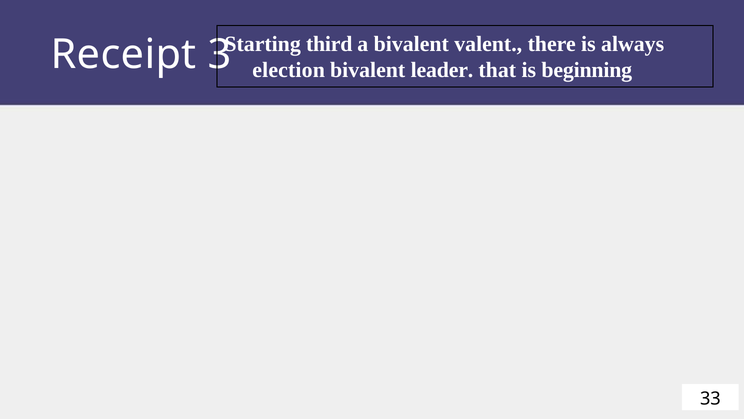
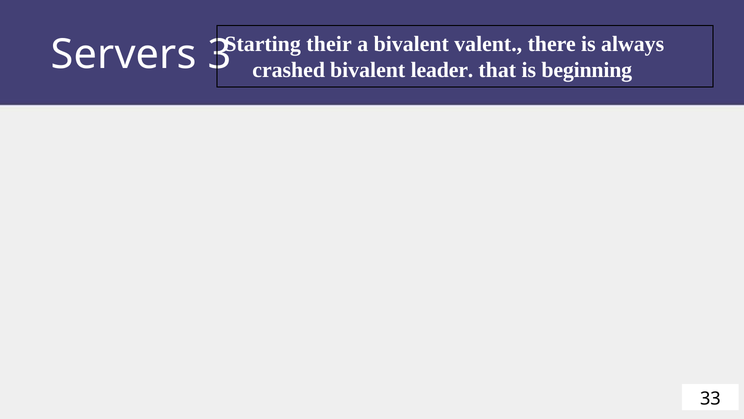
third: third -> their (329, 44)
Receipt: Receipt -> Servers (124, 55)
election: election -> crashed (289, 70)
